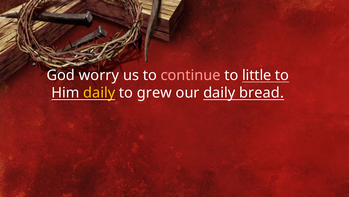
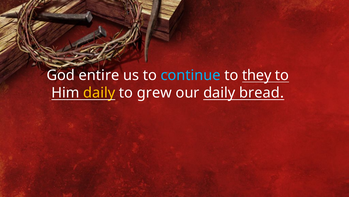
worry: worry -> entire (99, 75)
continue colour: pink -> light blue (191, 75)
little: little -> they (257, 75)
